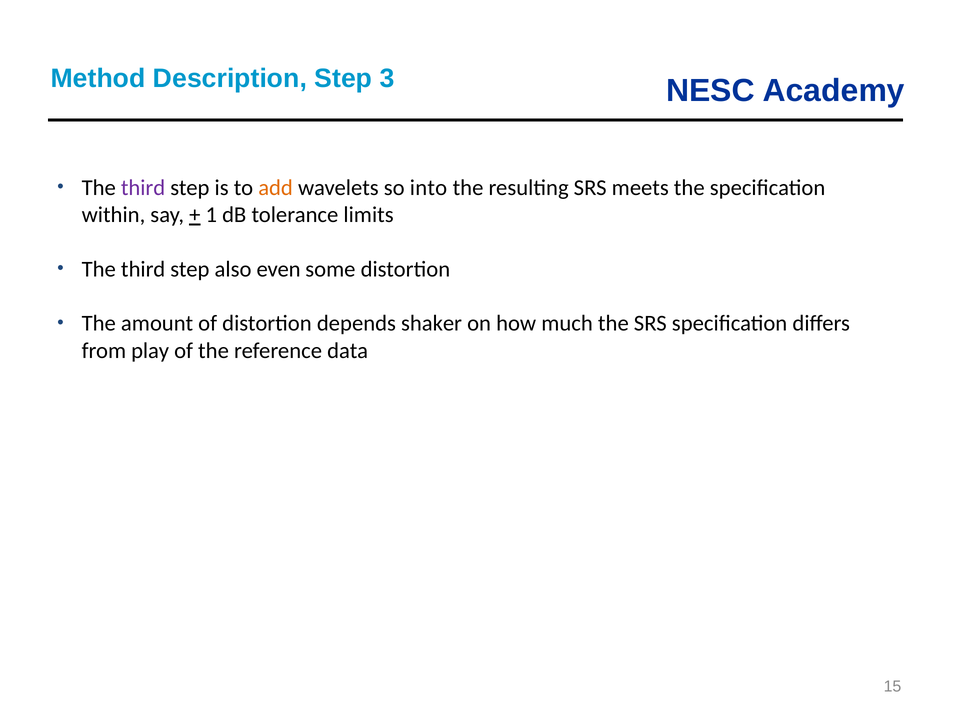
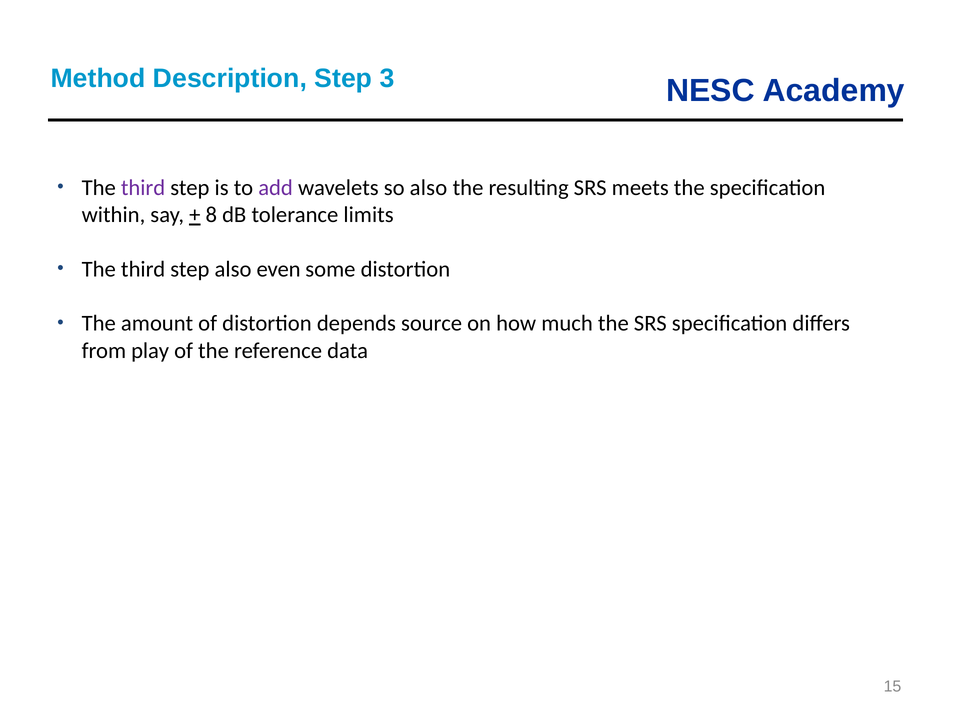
add colour: orange -> purple (276, 188)
so into: into -> also (428, 188)
1: 1 -> 8 (211, 215)
shaker: shaker -> source (432, 324)
